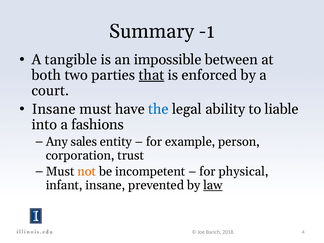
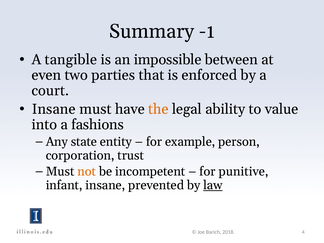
both: both -> even (46, 75)
that underline: present -> none (151, 75)
the colour: blue -> orange (158, 109)
liable: liable -> value (282, 109)
sales: sales -> state (84, 142)
physical: physical -> punitive (244, 172)
